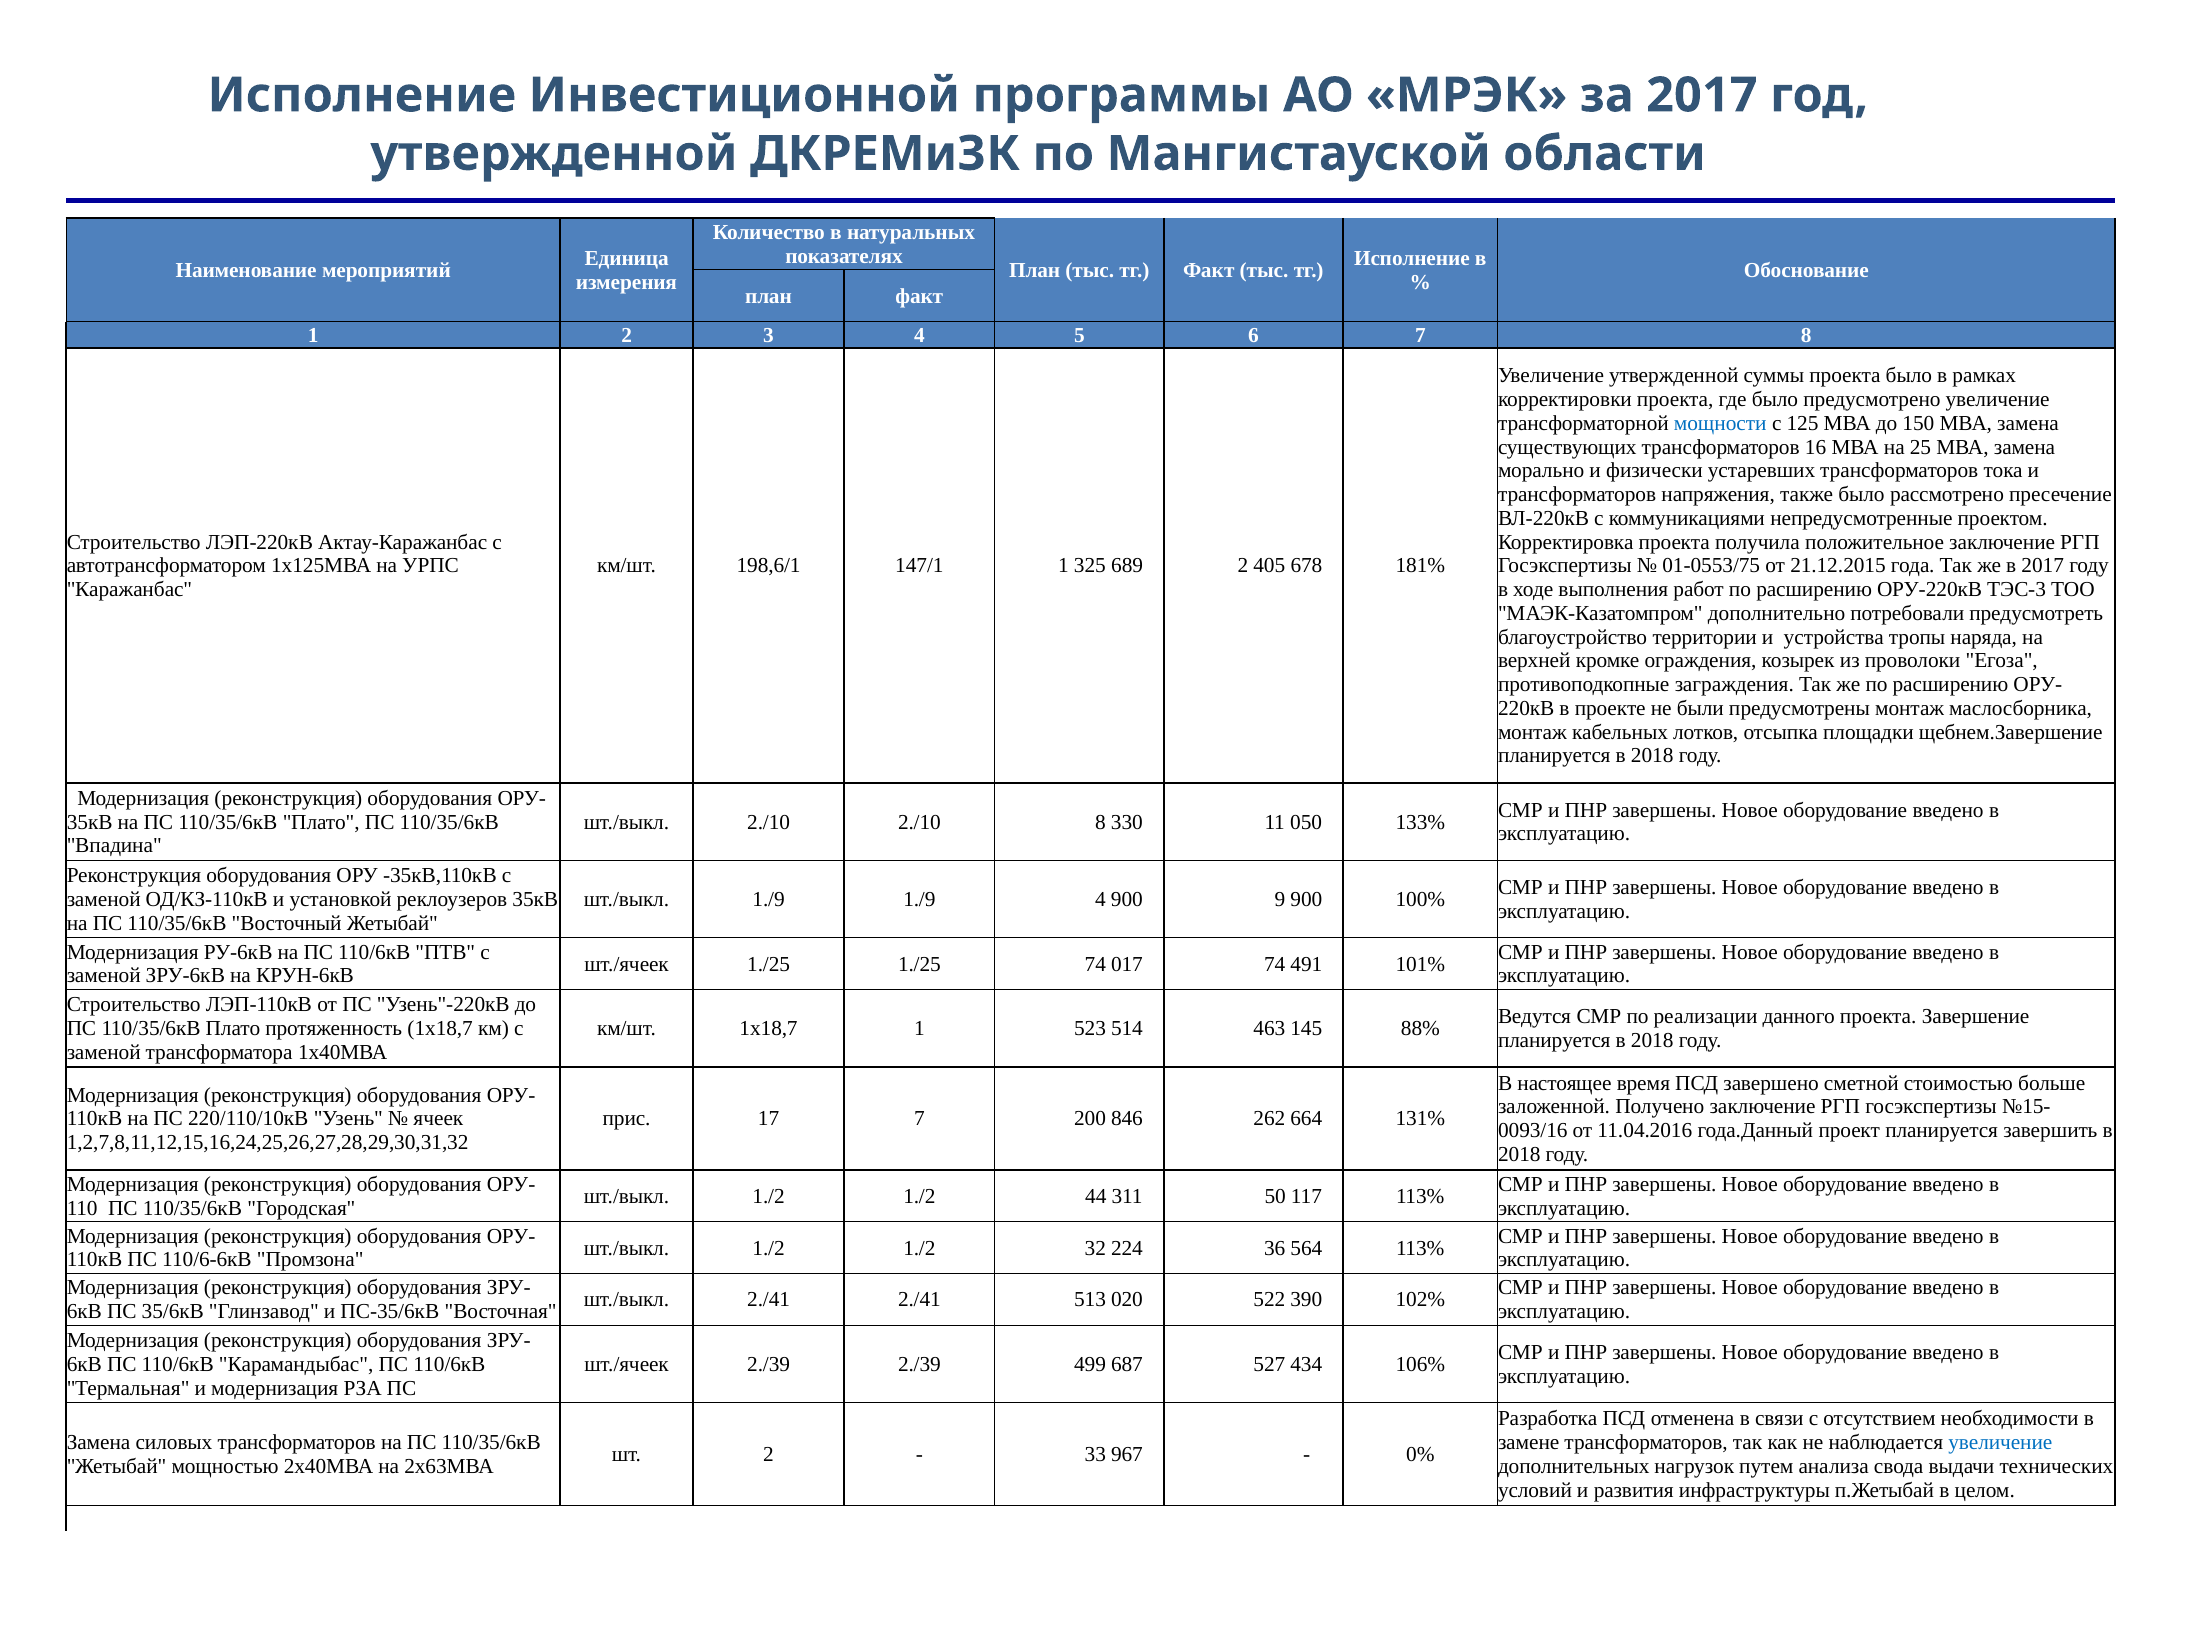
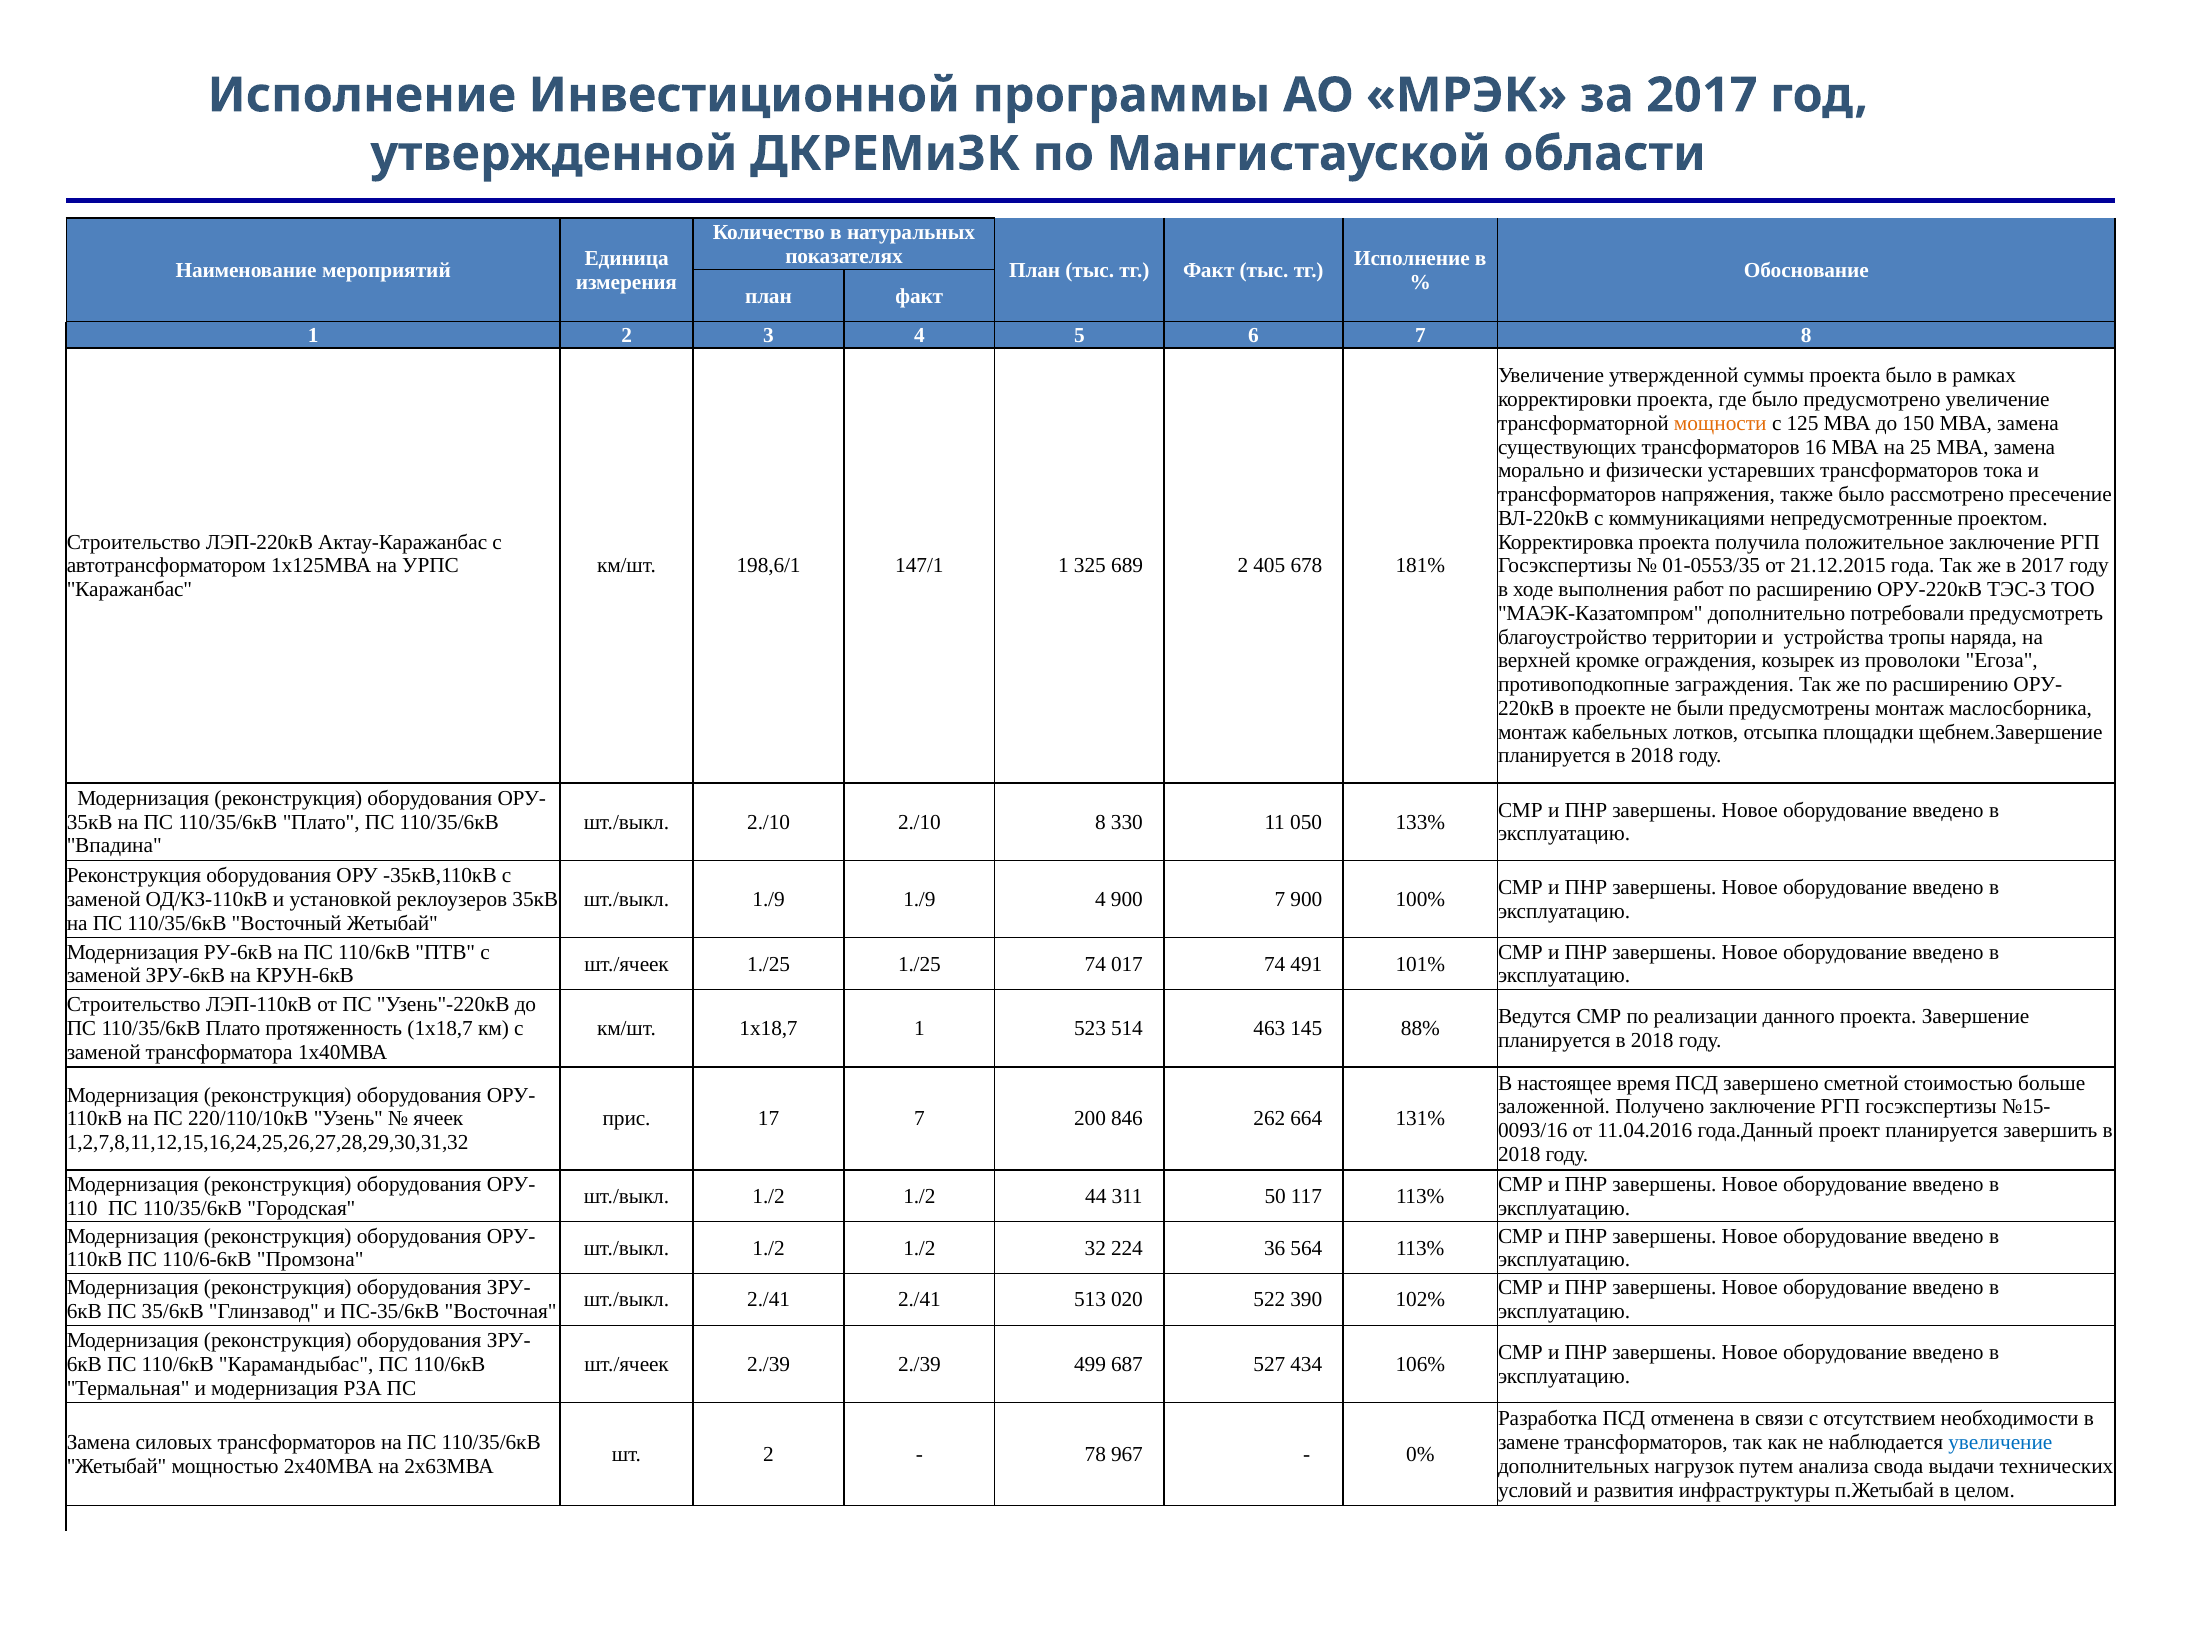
мощности colour: blue -> orange (1720, 423)
01-0553/75: 01-0553/75 -> 01-0553/35 (1711, 566)
900 9: 9 -> 7 (1280, 899)
33: 33 -> 78 (1095, 1454)
